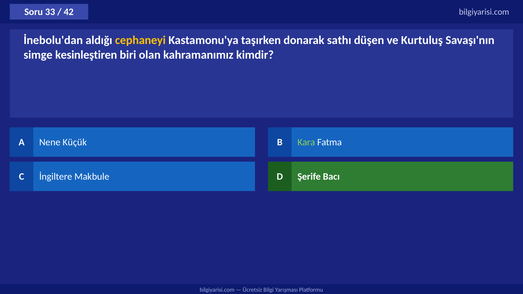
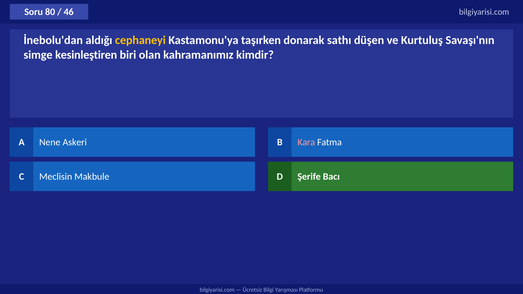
33: 33 -> 80 (50, 12)
42: 42 -> 46 (69, 12)
Küçük: Küçük -> Askeri (75, 142)
Kara colour: light green -> pink (306, 142)
İngiltere: İngiltere -> Meclisin (56, 177)
